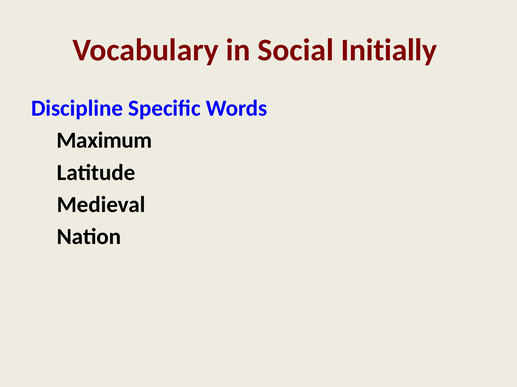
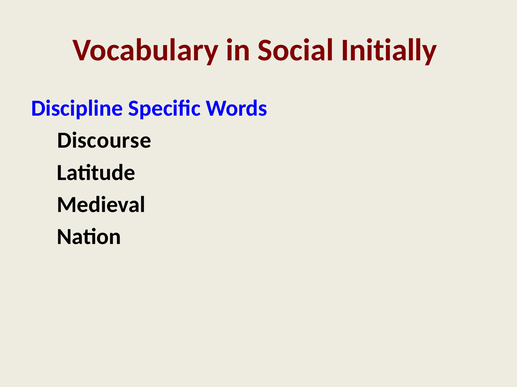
Maximum: Maximum -> Discourse (104, 141)
